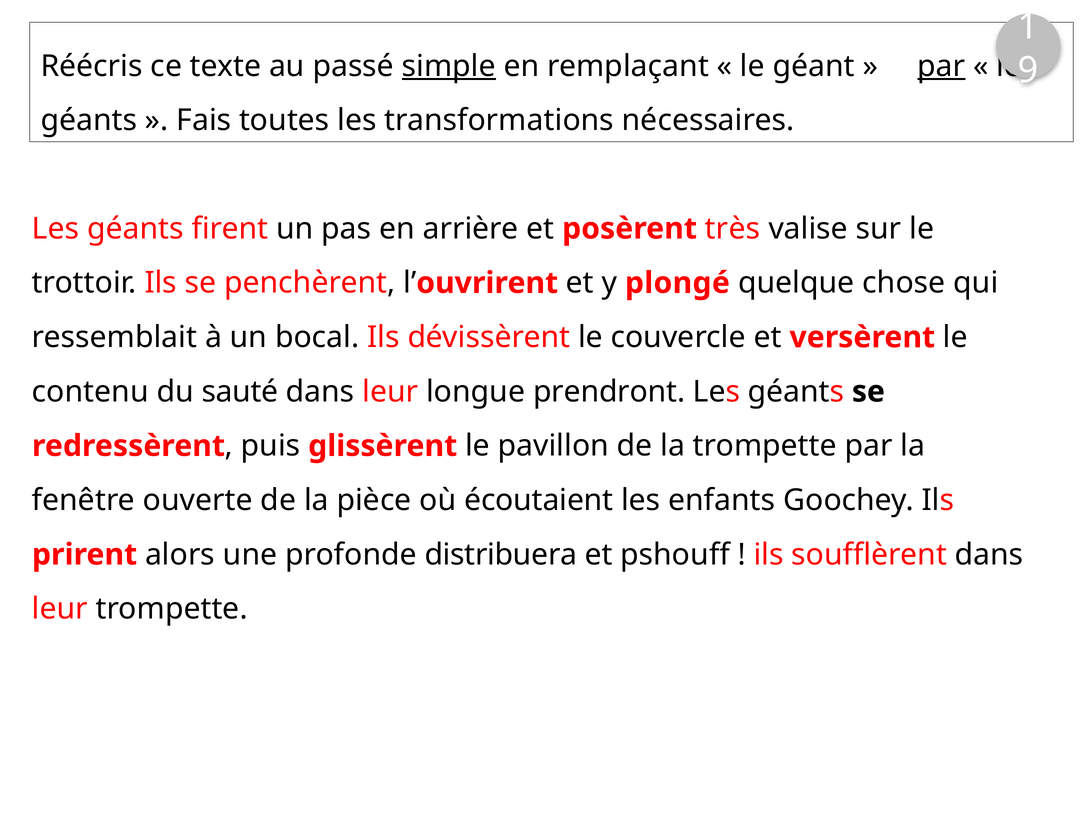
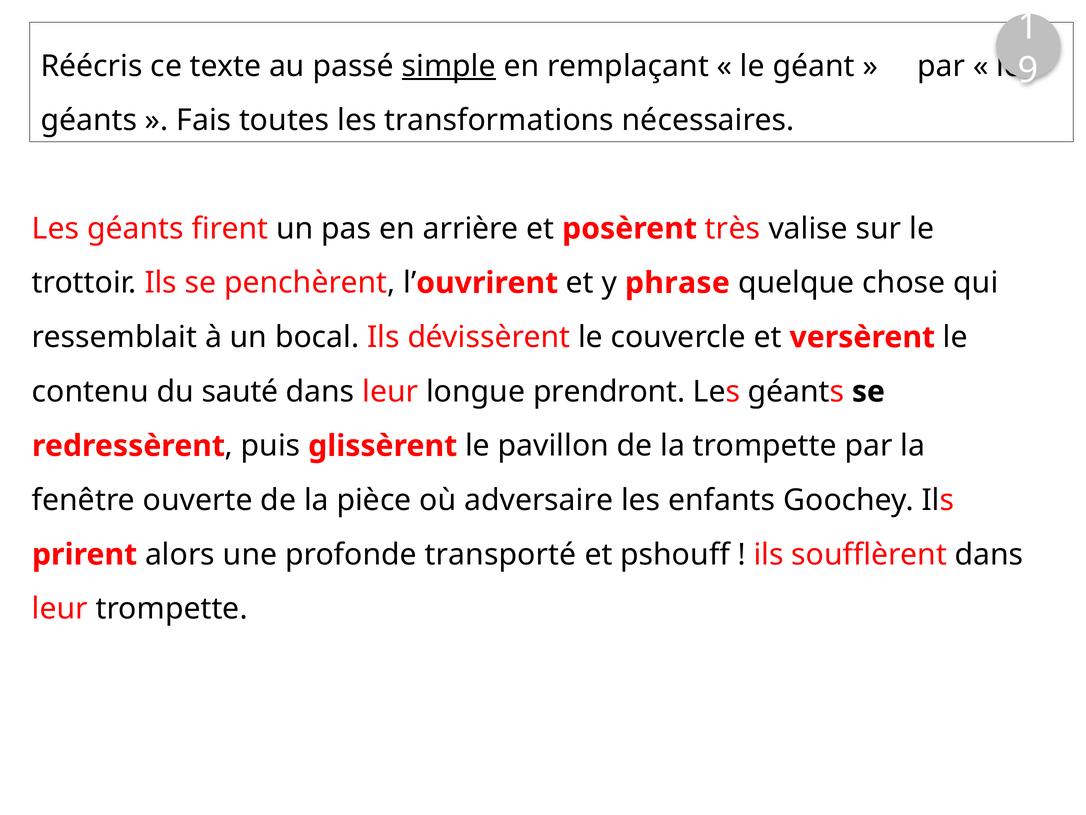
par underline: present -> none (941, 66)
plongé: plongé -> phrase (677, 283)
écoutaient: écoutaient -> adversaire (539, 500)
distribuera: distribuera -> transporté (501, 554)
